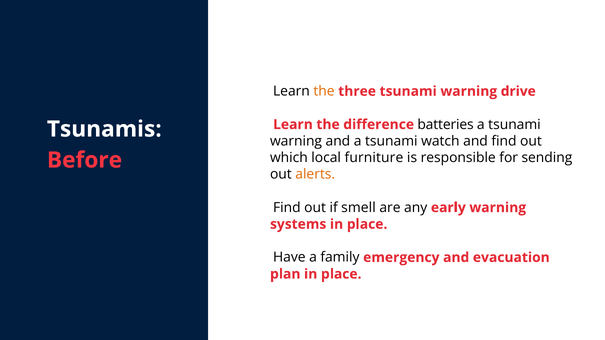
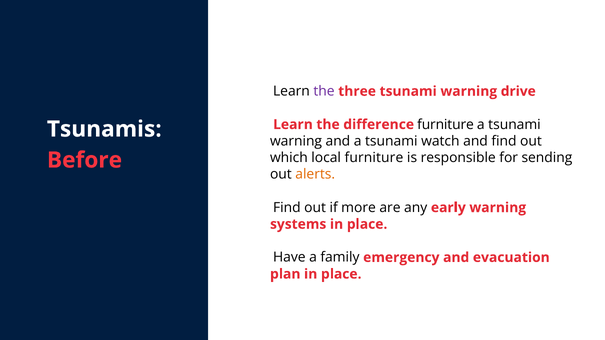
the colour: orange -> purple (324, 91)
difference batteries: batteries -> furniture (446, 125)
smell: smell -> more (359, 208)
